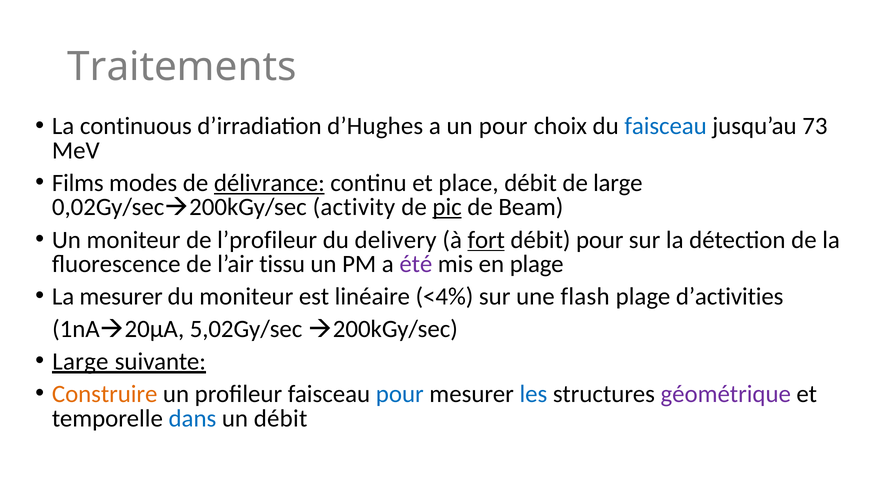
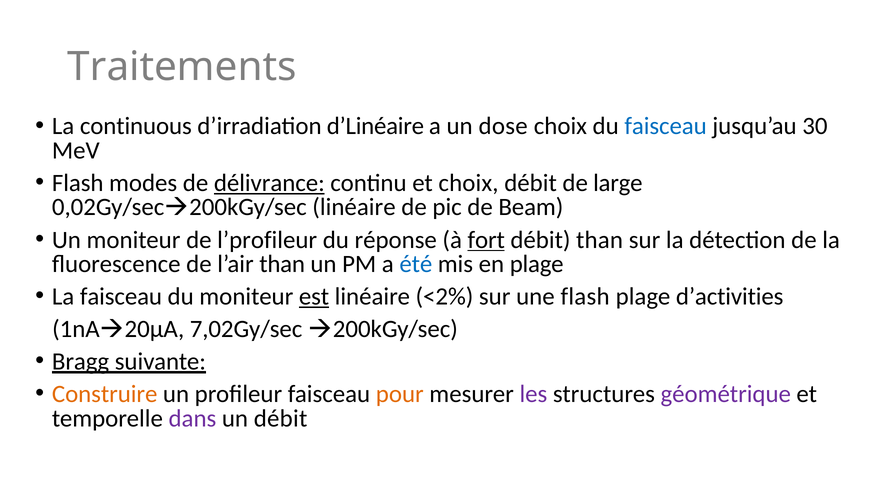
d’Hughes: d’Hughes -> d’Linéaire (375, 126)
un pour: pour -> dose (503, 126)
73: 73 -> 30 (815, 126)
Films: Films -> Flash (78, 183)
et place: place -> choix (469, 183)
0,02Gy/sec200kGy/sec activity: activity -> linéaire (354, 207)
pic underline: present -> none (447, 207)
delivery: delivery -> réponse (396, 240)
débit pour: pour -> than (600, 240)
l’air tissu: tissu -> than (282, 264)
été colour: purple -> blue (416, 264)
La mesurer: mesurer -> faisceau (121, 296)
est underline: none -> present (314, 296)
<4%: <4% -> <2% (444, 296)
5,02Gy/sec: 5,02Gy/sec -> 7,02Gy/sec (246, 329)
Large: Large -> Bragg (81, 361)
pour colour: blue -> orange (400, 394)
les colour: blue -> purple (533, 394)
dans colour: blue -> purple (192, 418)
